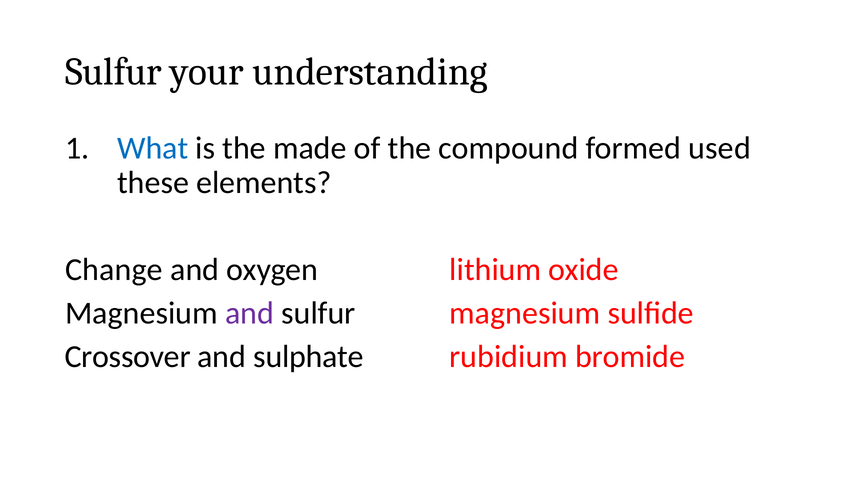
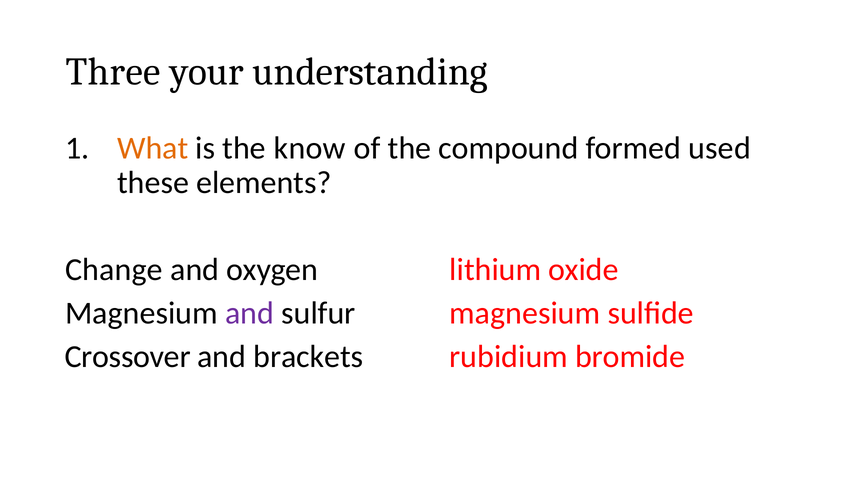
Sulfur: Sulfur -> Three (113, 72)
What colour: blue -> orange (153, 148)
made: made -> know (310, 148)
sulphate: sulphate -> brackets (308, 357)
